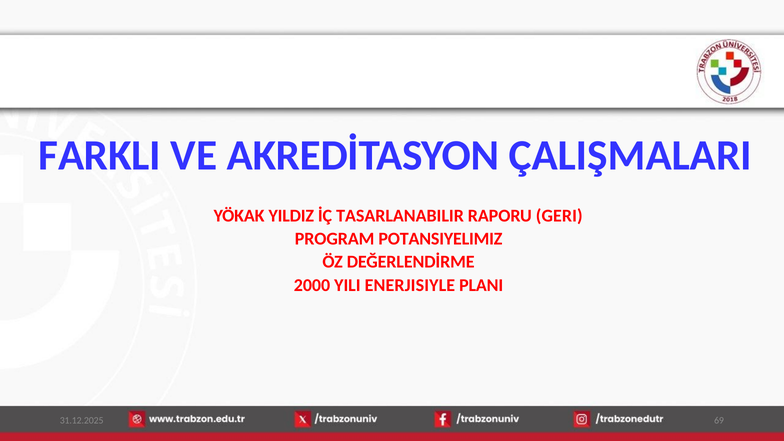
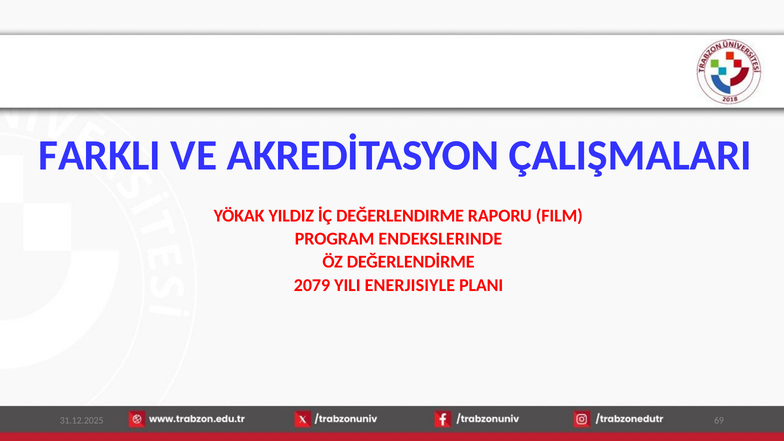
TASARLANABILIR: TASARLANABILIR -> DEĞERLENDIRME (400, 216)
GERI: GERI -> FILM (559, 216)
POTANSIYELIMIZ: POTANSIYELIMIZ -> ENDEKSLERINDE (440, 239)
2000: 2000 -> 2079 (312, 285)
